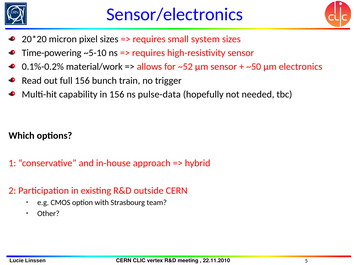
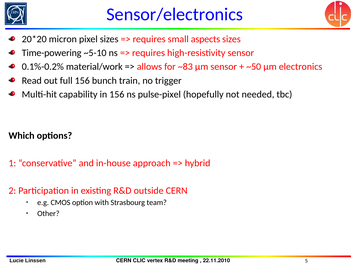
system: system -> aspects (205, 39)
~52: ~52 -> ~83 (185, 67)
pulse-data: pulse-data -> pulse-pixel (159, 94)
